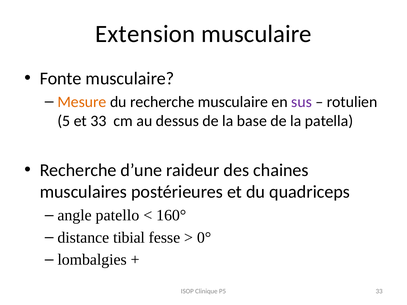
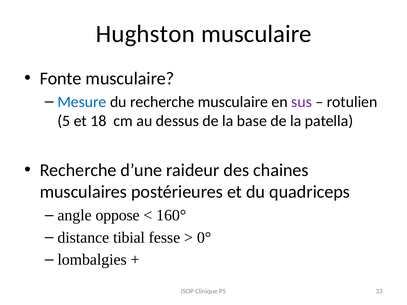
Extension: Extension -> Hughston (145, 34)
Mesure colour: orange -> blue (82, 102)
et 33: 33 -> 18 (98, 121)
patello: patello -> oppose (118, 216)
